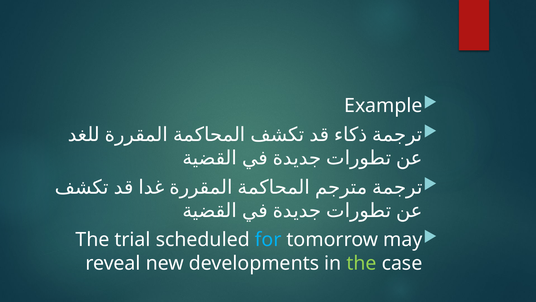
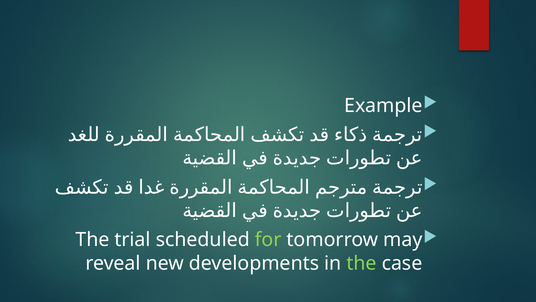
for colour: light blue -> light green (268, 239)
